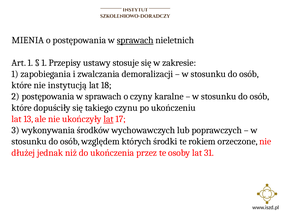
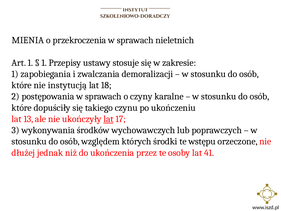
o postępowania: postępowania -> przekroczenia (79, 40)
sprawach underline: present -> none (135, 40)
rokiem: rokiem -> wstępu (202, 141)
31: 31 -> 41 (209, 153)
